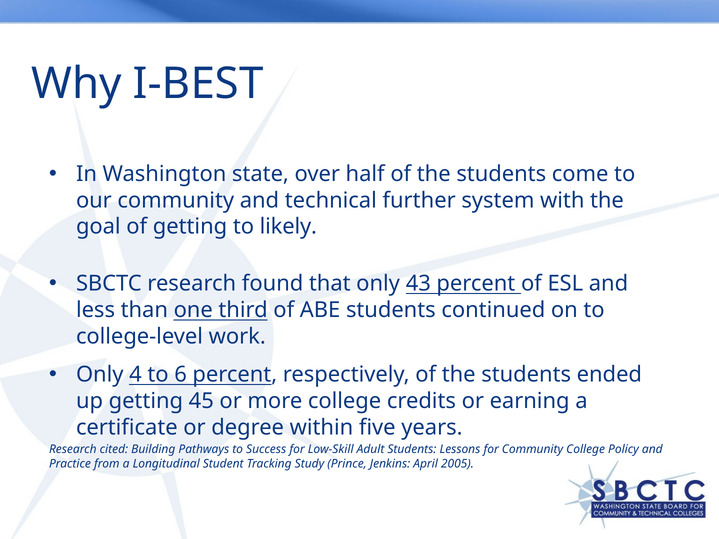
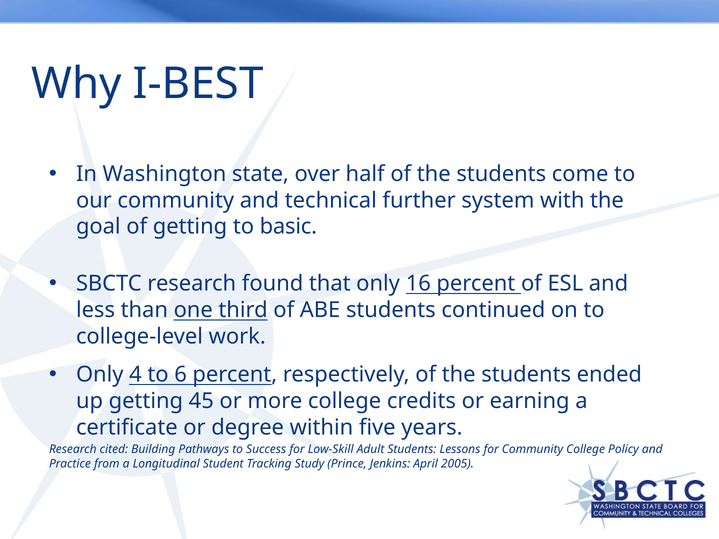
likely: likely -> basic (288, 227)
43: 43 -> 16 (418, 284)
